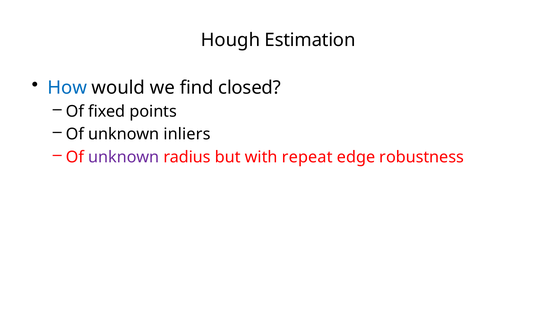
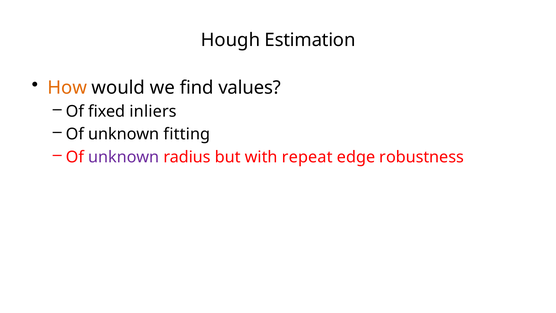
How colour: blue -> orange (67, 87)
closed: closed -> values (250, 87)
points: points -> inliers (153, 111)
inliers: inliers -> fitting (187, 134)
